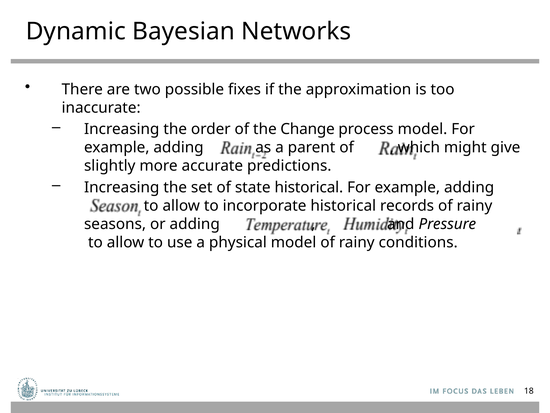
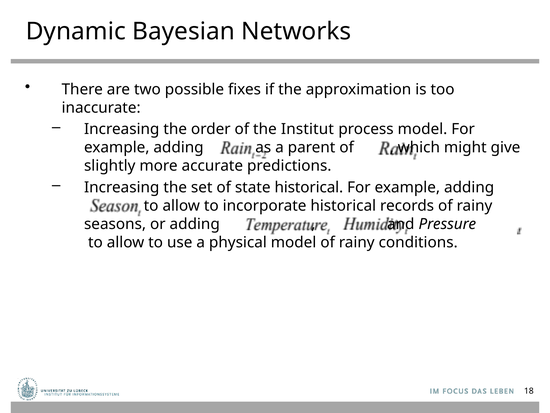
Change: Change -> Institut (307, 129)
